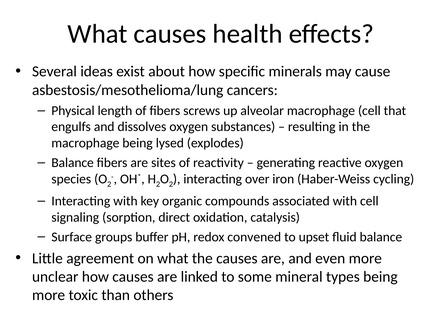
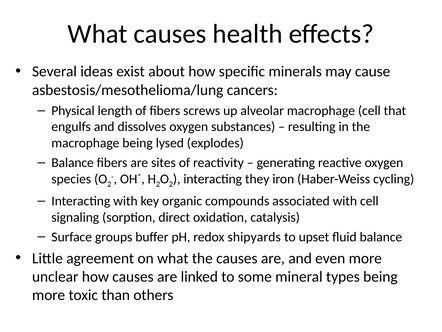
over: over -> they (257, 179)
convened: convened -> shipyards (254, 237)
